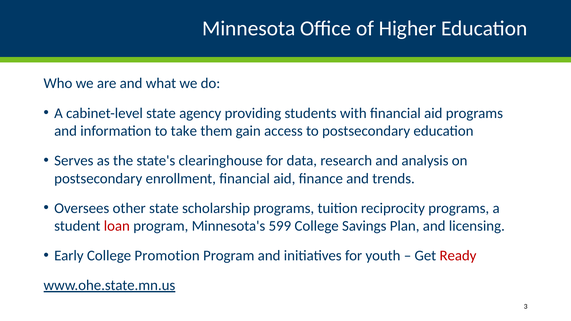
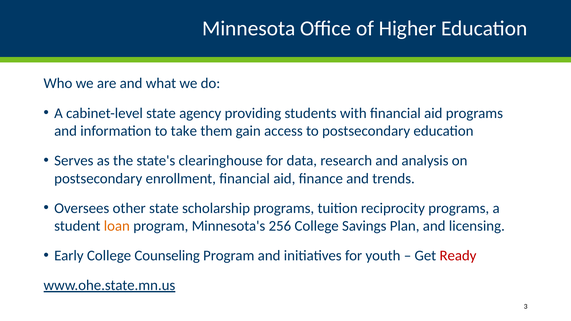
loan colour: red -> orange (117, 226)
599: 599 -> 256 (280, 226)
Promotion: Promotion -> Counseling (167, 256)
